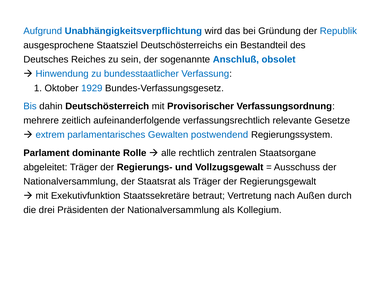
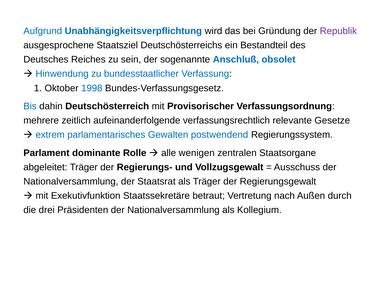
Republik colour: blue -> purple (338, 31)
1929: 1929 -> 1998 (92, 88)
rechtlich: rechtlich -> wenigen (197, 153)
